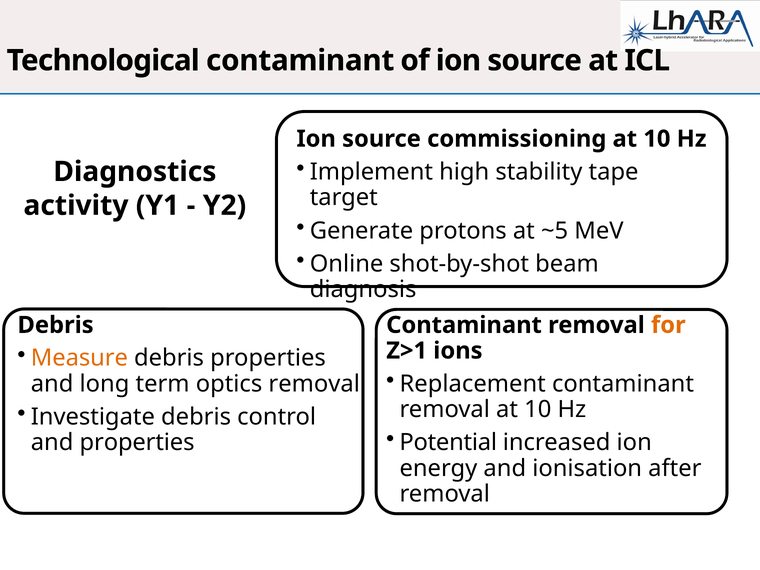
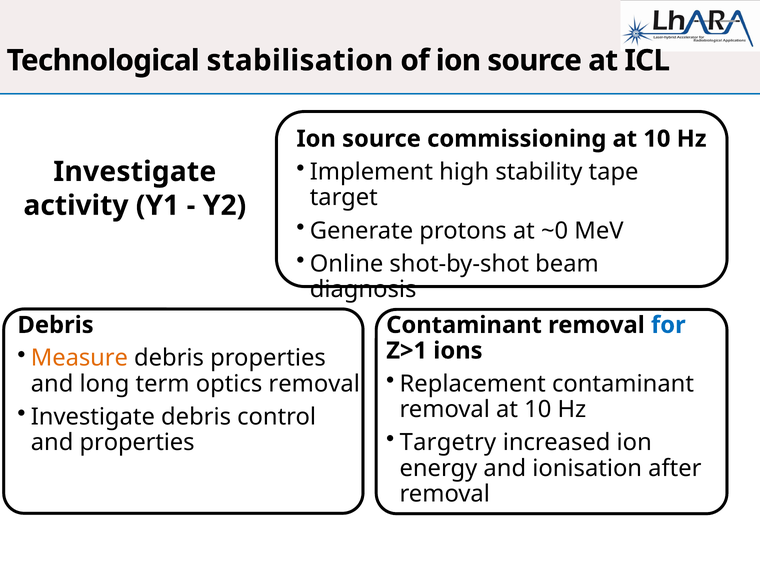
Technological contaminant: contaminant -> stabilisation (300, 61)
Diagnostics: Diagnostics -> Investigate (135, 172)
~5: ~5 -> ~0 (555, 231)
for colour: orange -> blue (668, 325)
Potential: Potential -> Targetry (448, 443)
